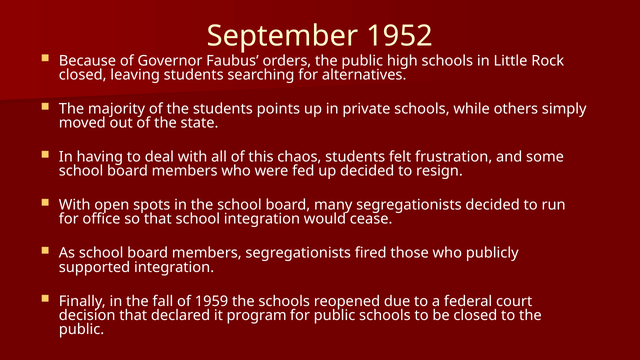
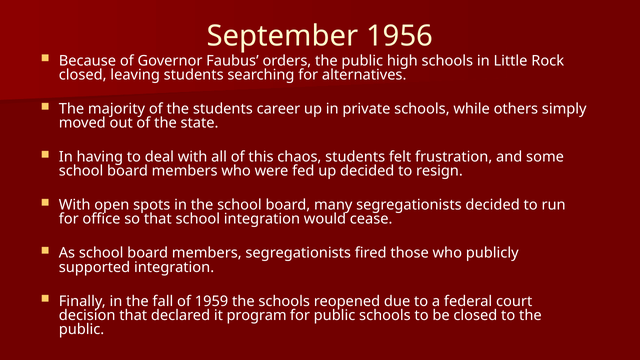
1952: 1952 -> 1956 (400, 36)
points: points -> career (278, 109)
